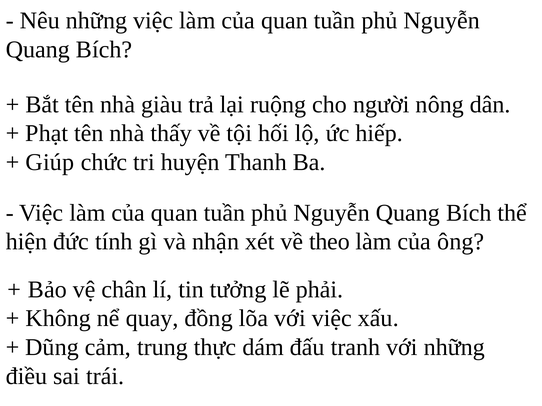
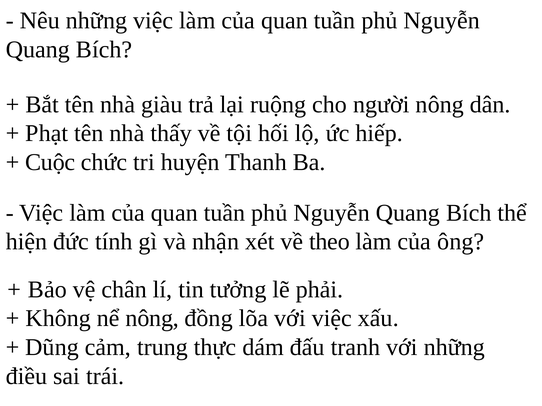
Giúp: Giúp -> Cuộc (50, 162)
nể quay: quay -> nông (152, 319)
